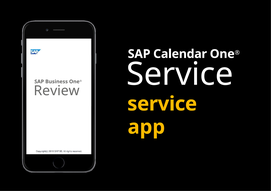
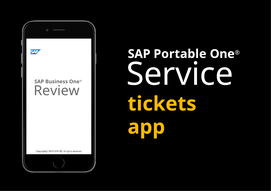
Calendar: Calendar -> Portable (180, 54)
service: service -> tickets (162, 104)
